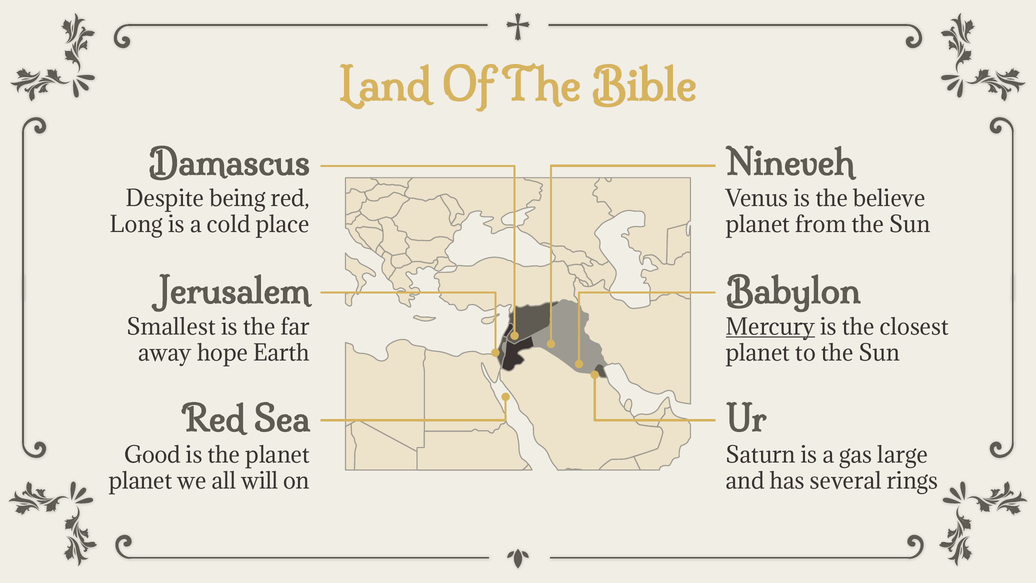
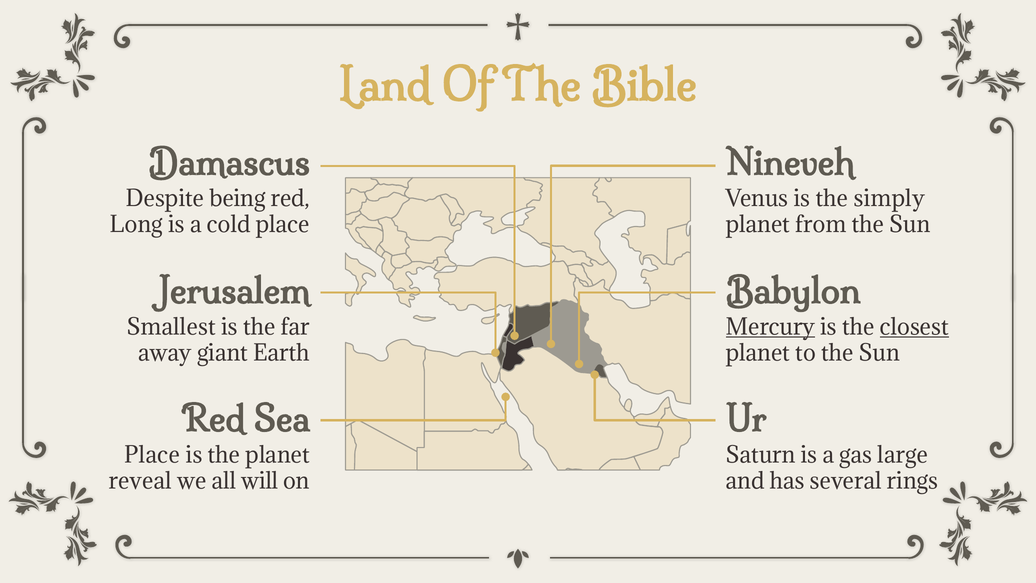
believe: believe -> simply (889, 199)
closest underline: none -> present (914, 328)
hope: hope -> giant (222, 353)
Good: Good -> Place (152, 456)
planet: planet -> reveal (140, 482)
